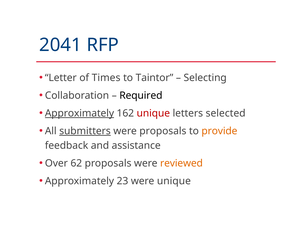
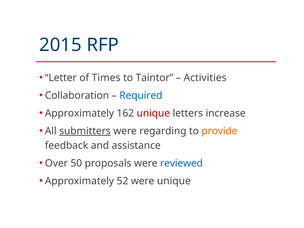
2041: 2041 -> 2015 (60, 45)
Selecting: Selecting -> Activities (205, 78)
Required colour: black -> blue (141, 96)
Approximately underline: present -> none (79, 113)
selected: selected -> increase (226, 113)
were proposals: proposals -> regarding (163, 131)
62: 62 -> 50 (76, 163)
reviewed colour: orange -> blue (181, 163)
23: 23 -> 52 (122, 181)
